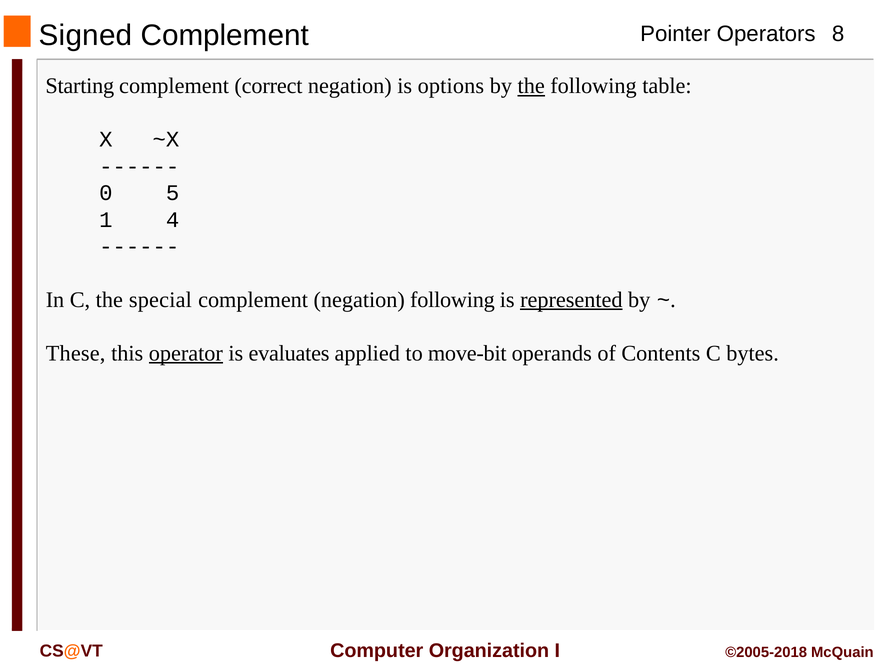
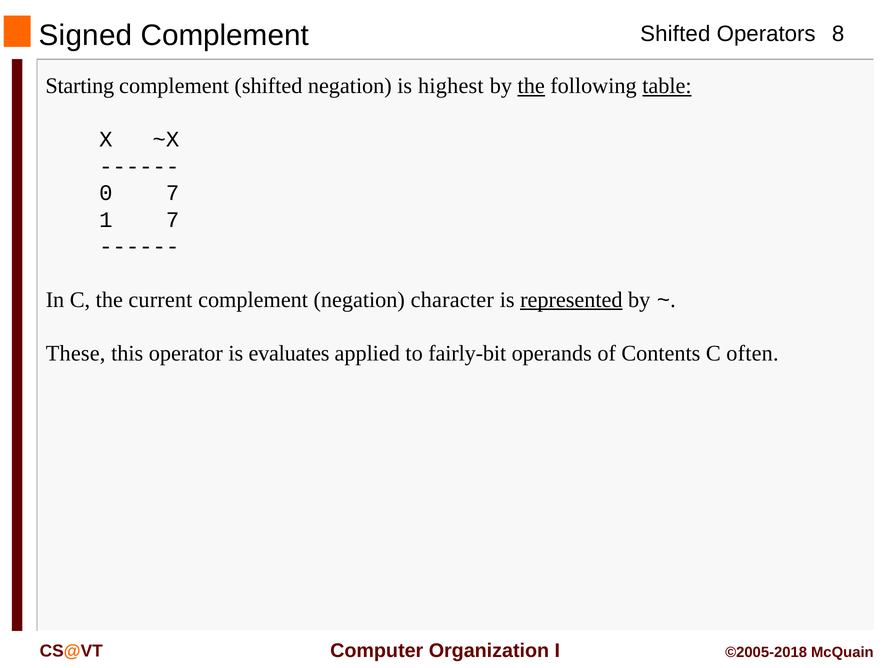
Pointer: Pointer -> Shifted (675, 34)
complement correct: correct -> shifted (268, 86)
options: options -> highest (451, 86)
table underline: none -> present (667, 86)
0 5: 5 -> 7 (173, 193)
1 4: 4 -> 7 (173, 220)
special: special -> current (160, 300)
negation following: following -> character (452, 300)
operator underline: present -> none (186, 353)
move-bit: move-bit -> fairly-bit (467, 353)
bytes: bytes -> often (752, 353)
